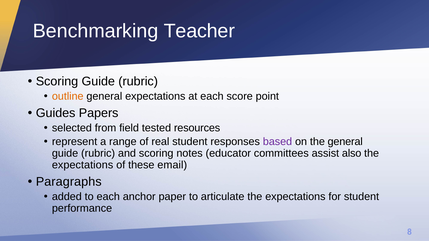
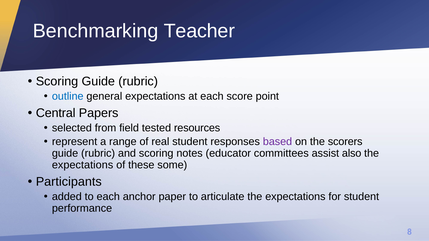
outline colour: orange -> blue (68, 96)
Guides: Guides -> Central (56, 113)
the general: general -> scorers (345, 142)
email: email -> some (172, 165)
Paragraphs: Paragraphs -> Participants (69, 182)
